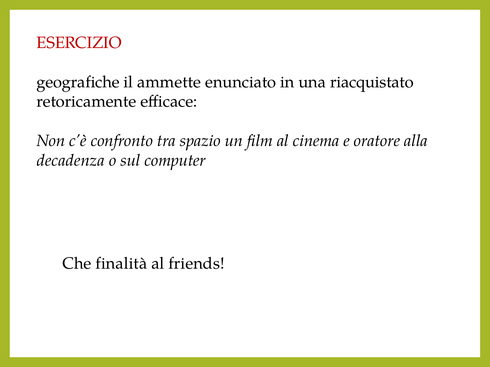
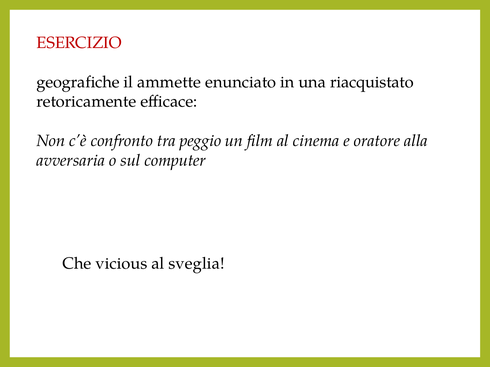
spazio: spazio -> peggio (200, 141)
decadenza: decadenza -> avversaria (71, 161)
finalità: finalità -> vicious (121, 264)
friends: friends -> sveglia (197, 264)
